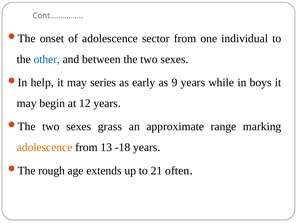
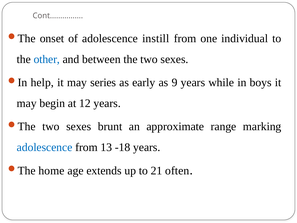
sector: sector -> instill (156, 38)
grass: grass -> brunt (110, 126)
adolescence colour: orange -> blue (45, 147)
rough: rough -> home (51, 170)
